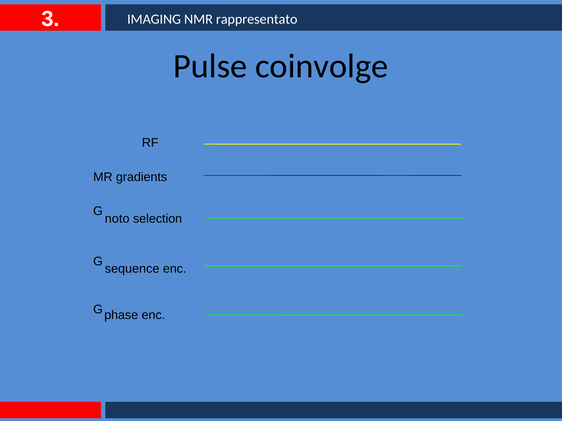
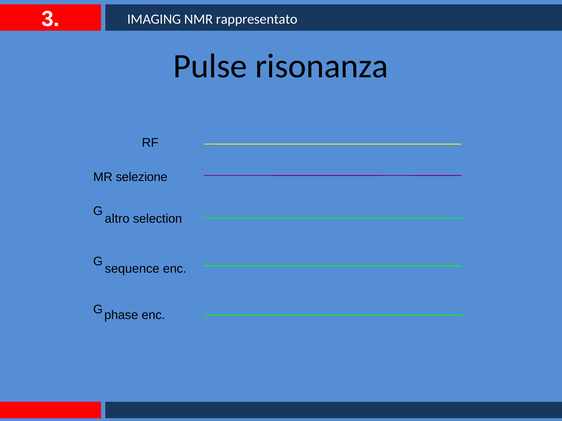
coinvolge: coinvolge -> risonanza (322, 66)
gradients: gradients -> selezione (142, 177)
noto: noto -> altro (117, 219)
